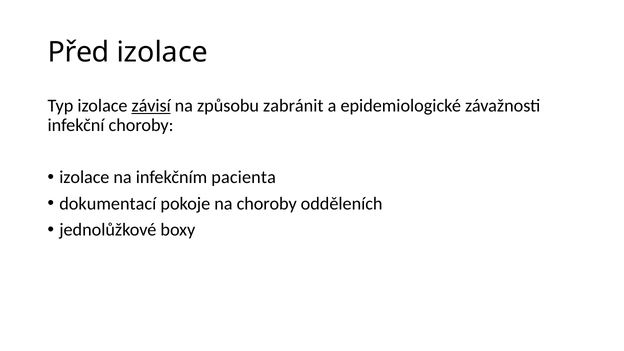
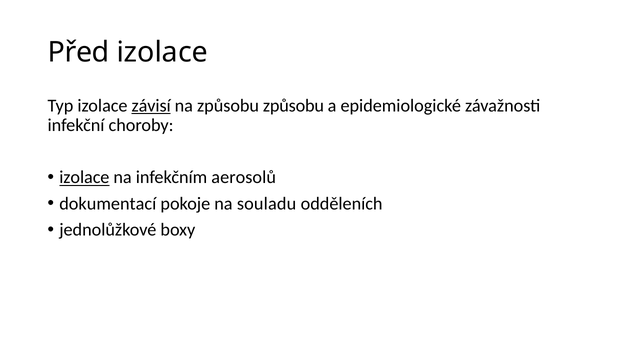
způsobu zabránit: zabránit -> způsobu (293, 106)
izolace underline: none -> present (84, 177)
pacienta: pacienta -> aerosolů (244, 177)
na choroby: choroby -> souladu (267, 204)
